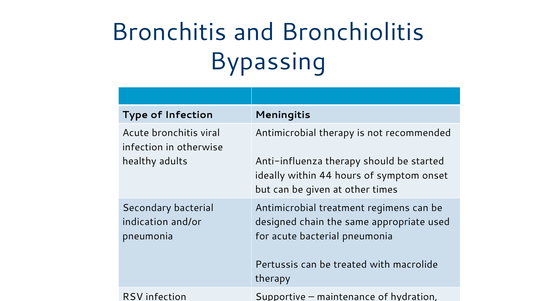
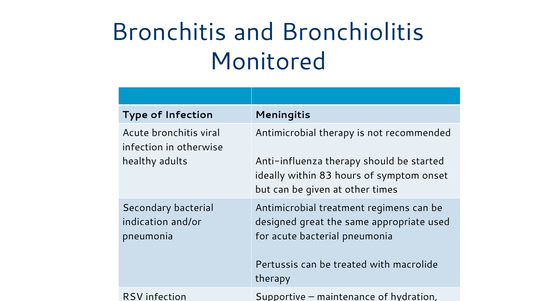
Bypassing: Bypassing -> Monitored (268, 62)
44: 44 -> 83 (326, 176)
chain: chain -> great (312, 222)
